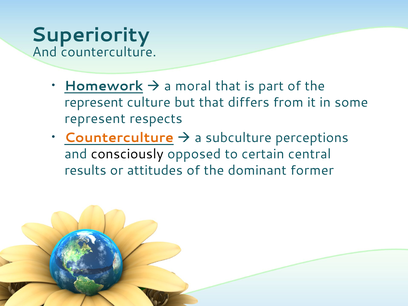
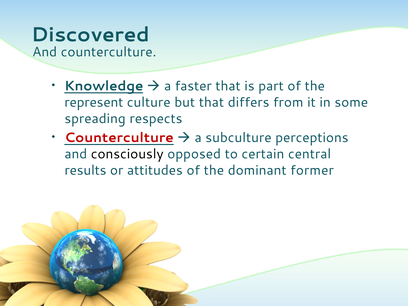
Superiority: Superiority -> Discovered (90, 35)
Homework: Homework -> Knowledge (104, 86)
moral: moral -> faster (193, 86)
represent: represent -> spreading (95, 119)
Counterculture colour: orange -> red (119, 138)
